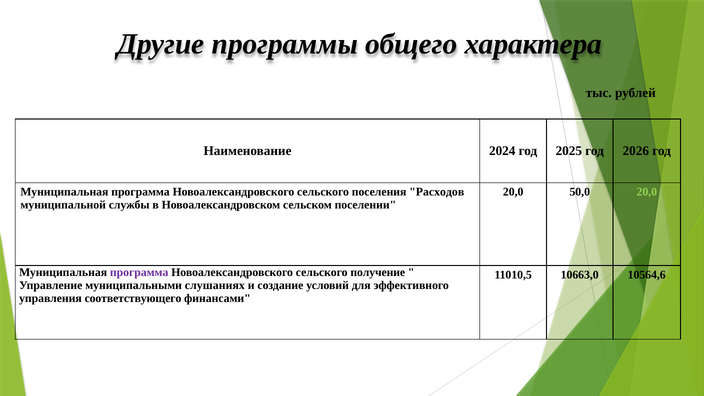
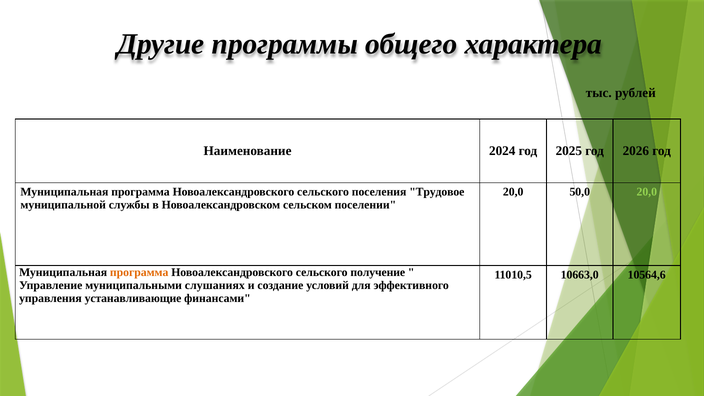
Расходов: Расходов -> Трудовое (437, 192)
программа colour: purple -> orange (139, 272)
соответствующего: соответствующего -> устанавливающие (133, 298)
